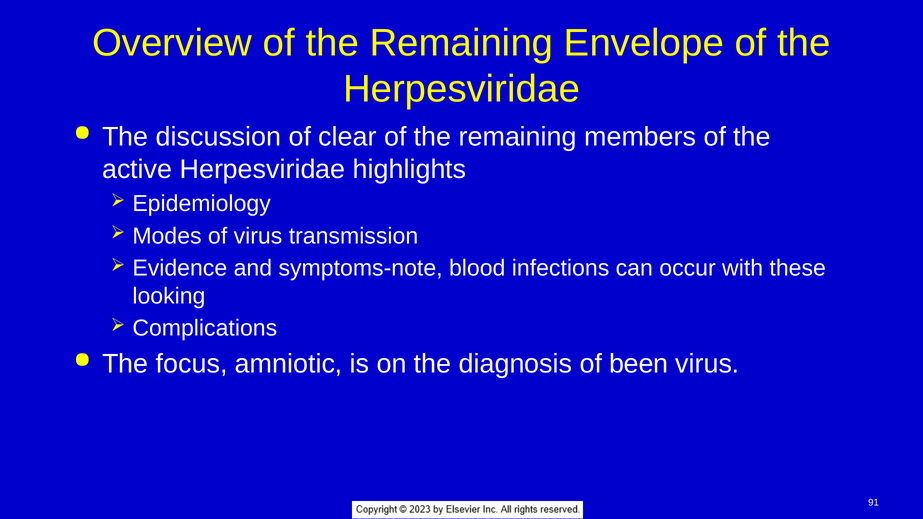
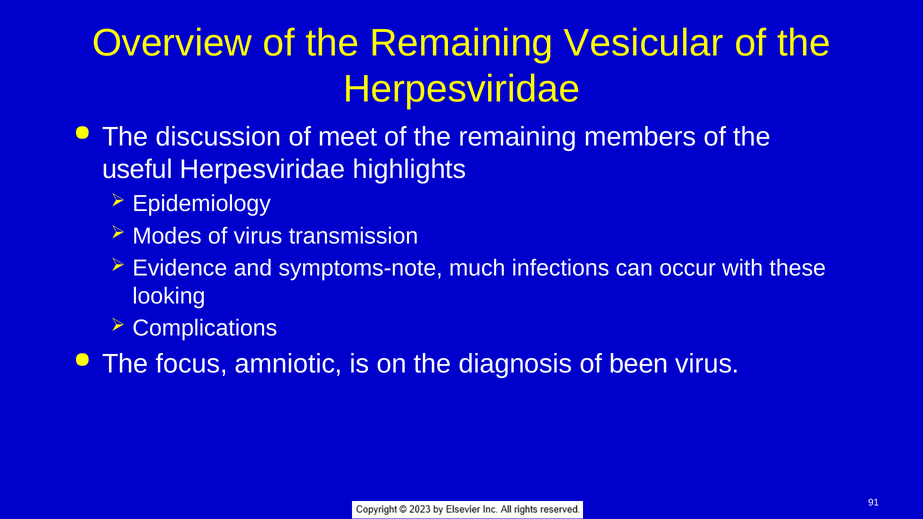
Envelope: Envelope -> Vesicular (644, 43)
clear: clear -> meet (348, 137)
active: active -> useful (137, 169)
blood: blood -> much (477, 268)
